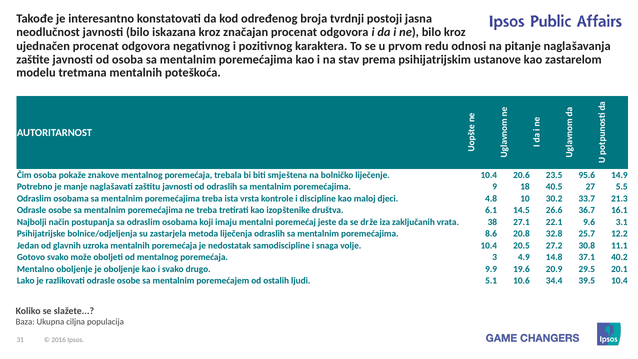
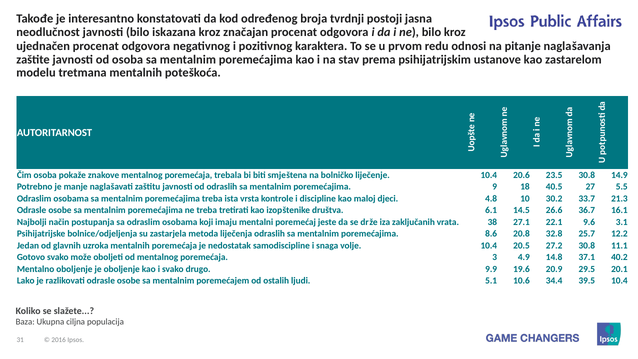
23.5 95.6: 95.6 -> 30.8 (587, 175)
